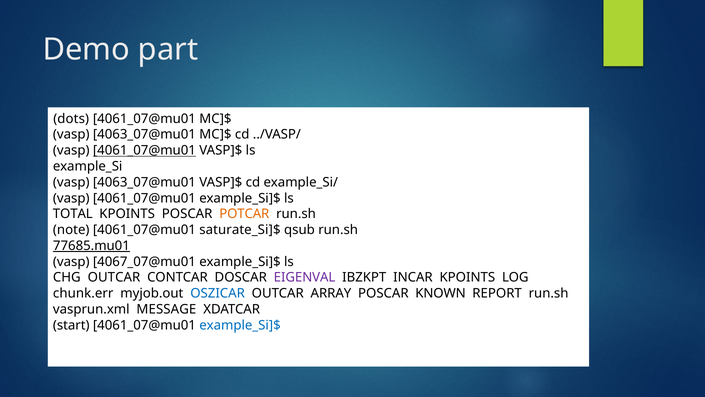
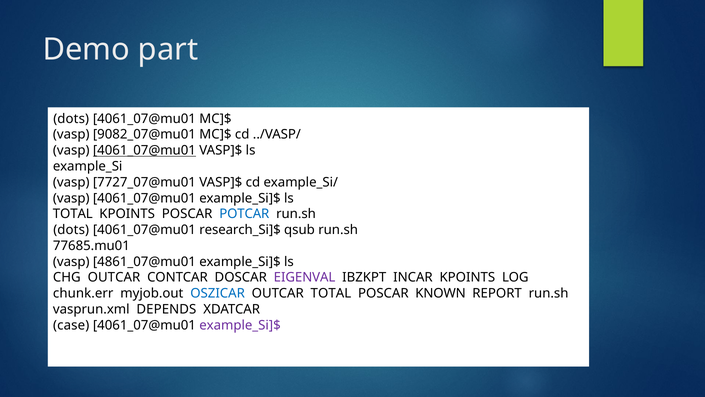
4063_07@mu01: 4063_07@mu01 -> 9082_07@mu01 (144, 134)
4063_07@mu01: 4063_07@mu01 -> 7727_07@mu01 (144, 182)
POTCAR colour: orange -> blue (244, 214)
note: note -> dots (71, 230)
saturate_Si]$: saturate_Si]$ -> research_Si]$ (240, 230)
77685.mu01 underline: present -> none (91, 246)
4067_07@mu01: 4067_07@mu01 -> 4861_07@mu01 (144, 261)
OUTCAR ARRAY: ARRAY -> TOTAL (331, 293)
MESSAGE: MESSAGE -> DEPENDS (166, 309)
start: start -> case (71, 325)
example_Si]$ colour: blue -> purple (240, 325)
